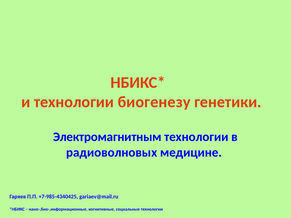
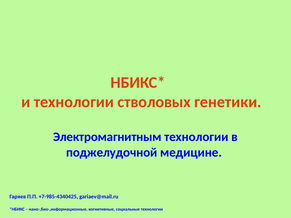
биогенезу: биогенезу -> стволовых (154, 102)
радиоволновых: радиоволновых -> поджелудочной (112, 153)
